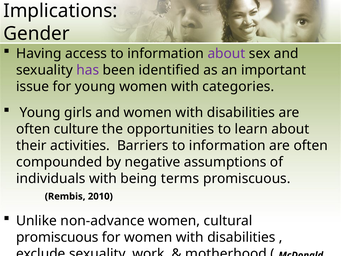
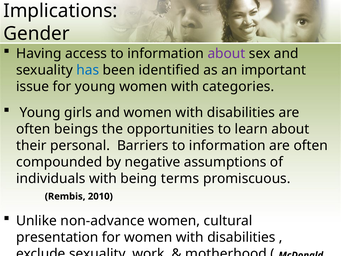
has colour: purple -> blue (88, 70)
culture: culture -> beings (76, 129)
activities: activities -> personal (80, 145)
promiscuous: promiscuous -> presentation (57, 237)
